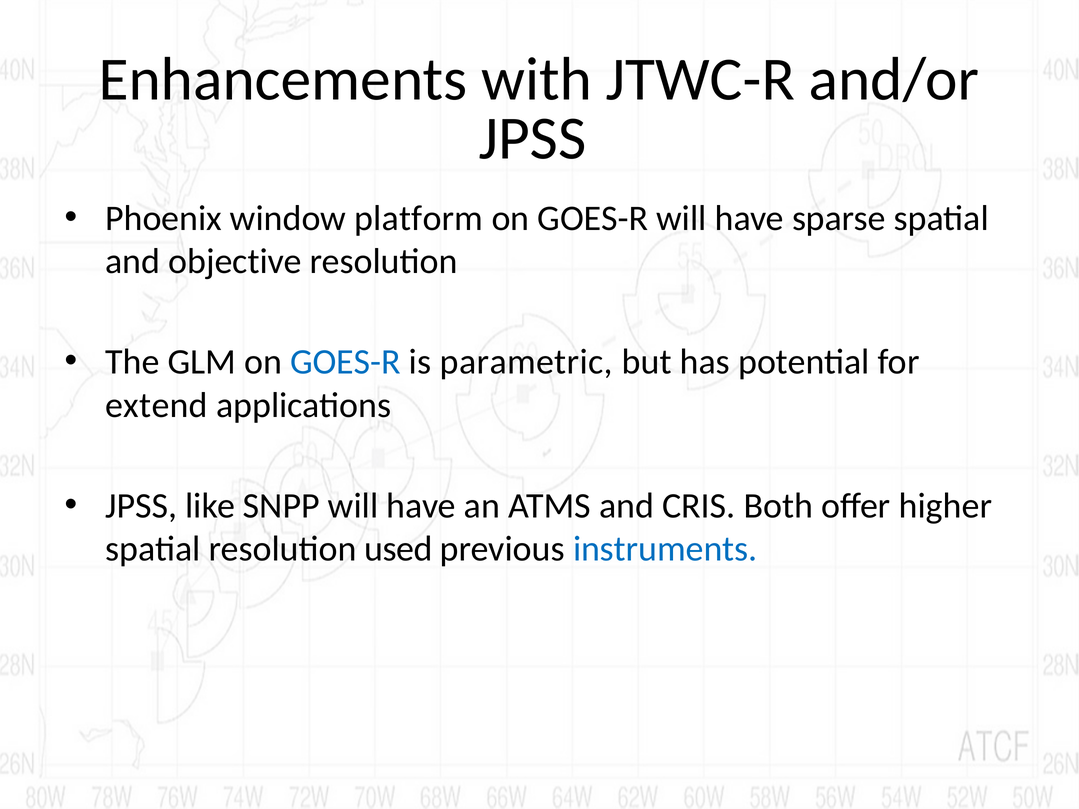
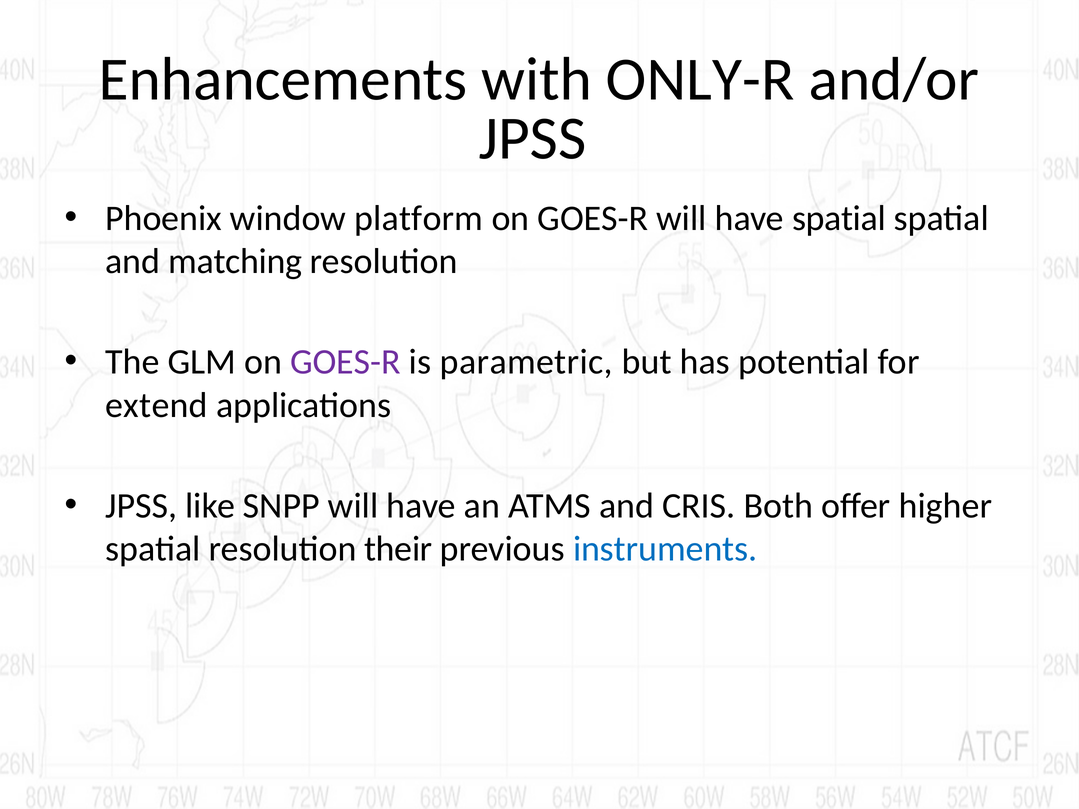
JTWC-R: JTWC-R -> ONLY-R (700, 80)
have sparse: sparse -> spatial (839, 218)
objective: objective -> matching (235, 261)
GOES-R colour: blue -> purple (346, 362)
used: used -> their (398, 549)
